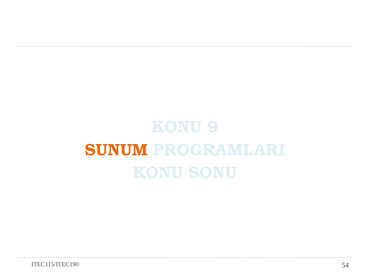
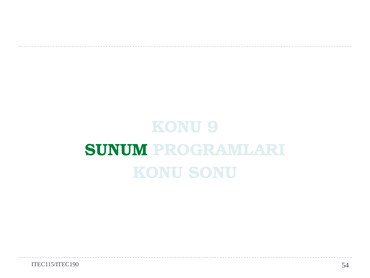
SUNUM colour: orange -> green (116, 150)
